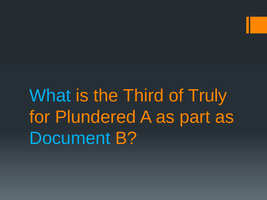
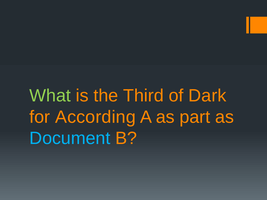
What colour: light blue -> light green (50, 96)
Truly: Truly -> Dark (207, 96)
Plundered: Plundered -> According (95, 117)
